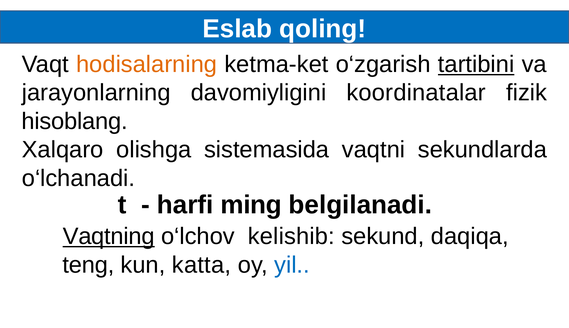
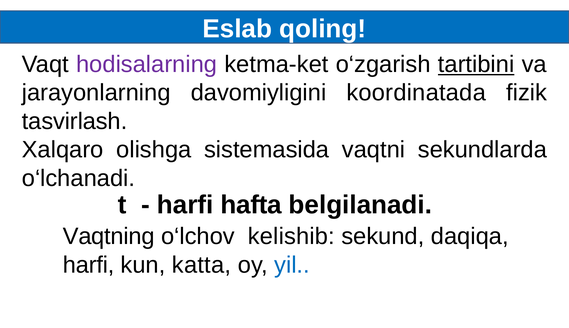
hodisalarning colour: orange -> purple (147, 64)
koordinatalar: koordinatalar -> koordinatada (416, 93)
hisoblang: hisoblang -> tasvirlash (75, 121)
ming: ming -> hafta (251, 205)
Vaqtning underline: present -> none (109, 236)
teng: teng -> harfi (89, 265)
